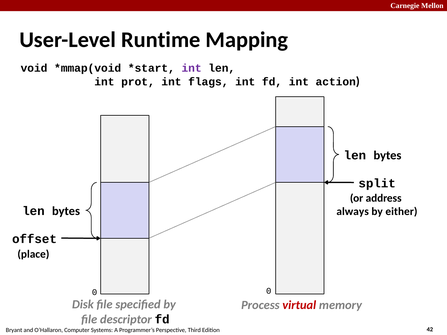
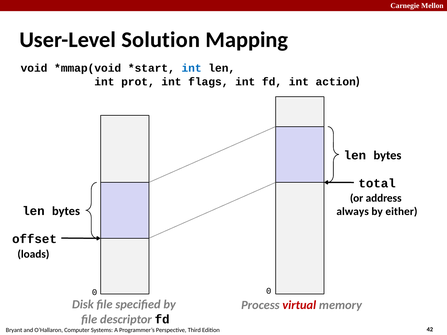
Runtime: Runtime -> Solution (161, 40)
int colour: purple -> blue (192, 68)
split: split -> total (377, 183)
place: place -> loads (33, 254)
